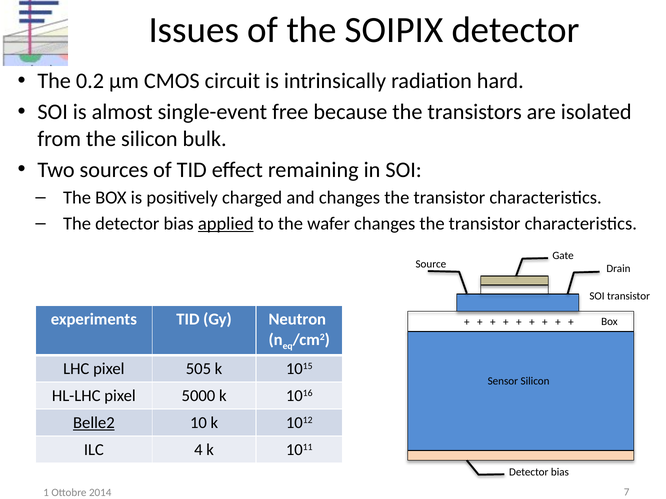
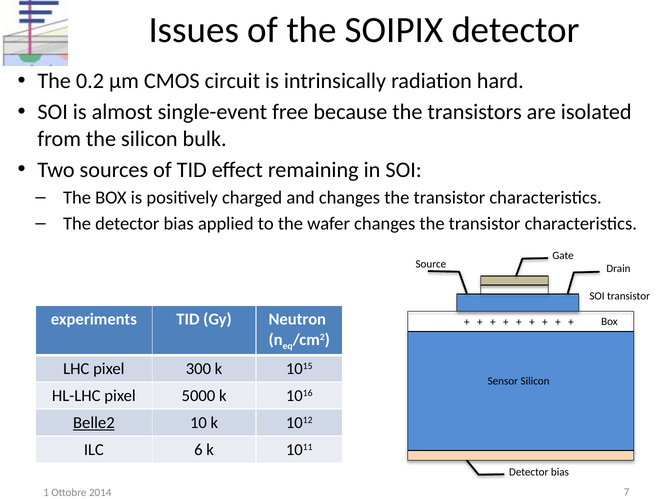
applied underline: present -> none (226, 224)
505: 505 -> 300 (198, 369)
4: 4 -> 6 (198, 450)
